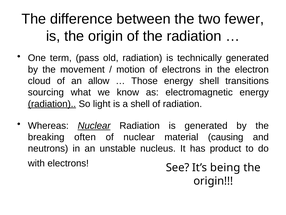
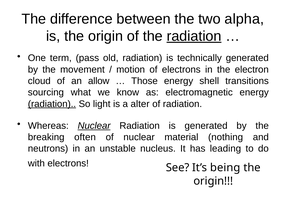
fewer: fewer -> alpha (244, 19)
radiation underline: none -> present (194, 36)
a shell: shell -> alter (140, 104)
causing: causing -> nothing (226, 137)
product: product -> leading (225, 148)
